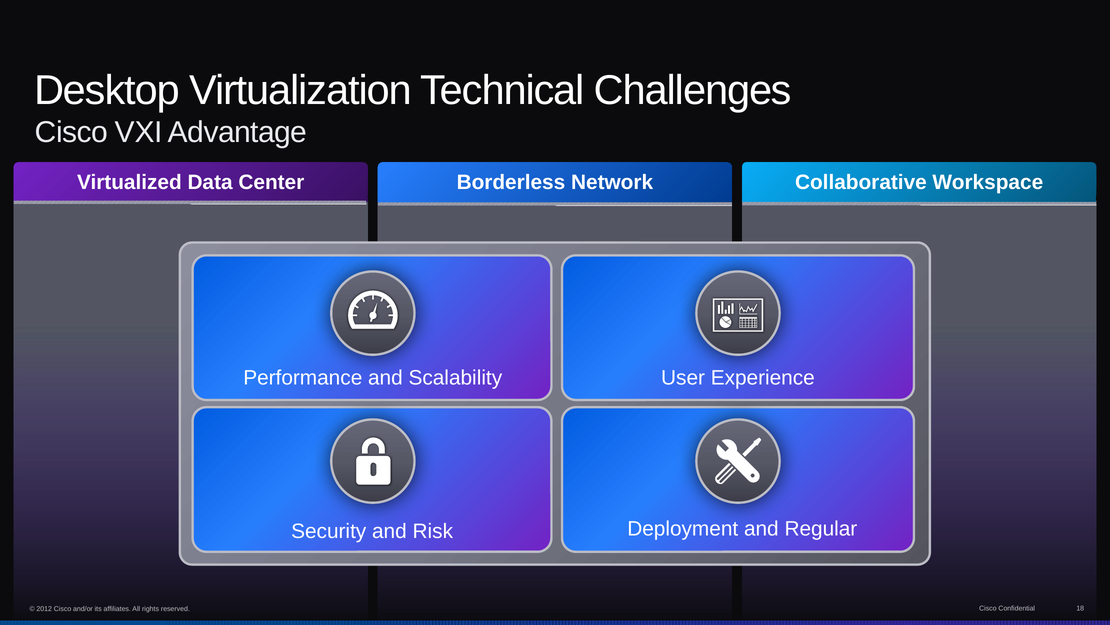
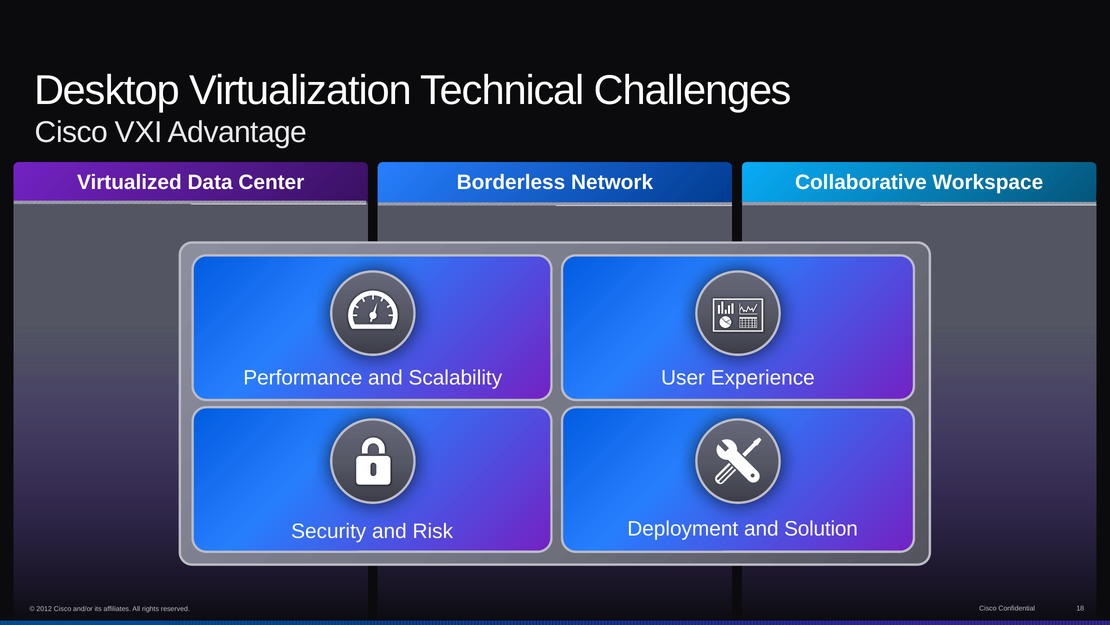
Regular: Regular -> Solution (821, 529)
